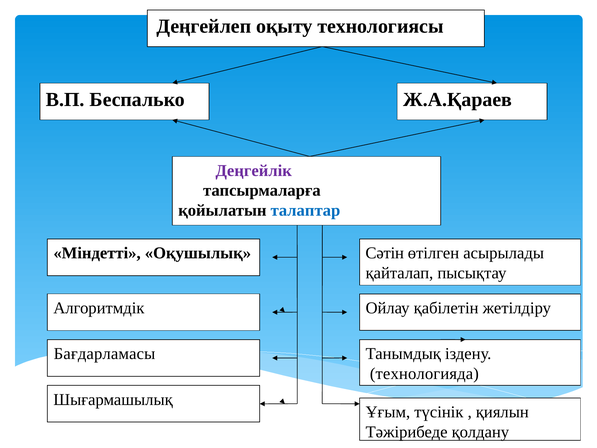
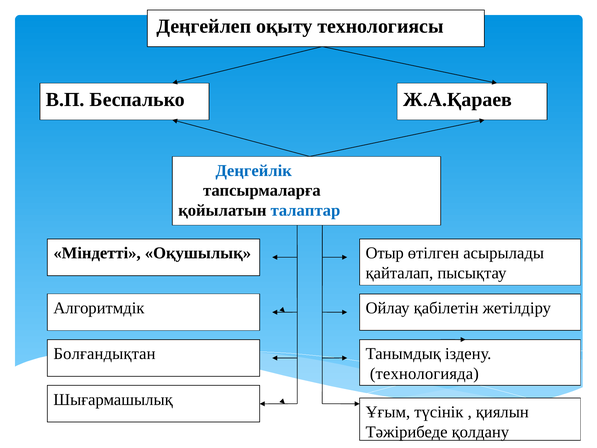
Деңгейлік colour: purple -> blue (254, 170)
Сәтін: Сәтін -> Отыр (385, 253)
Бағдарламасы: Бағдарламасы -> Болғандықтан (104, 354)
